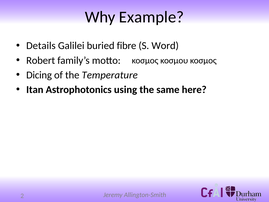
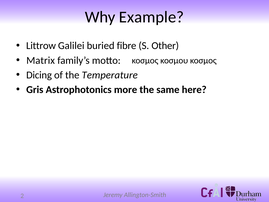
Details: Details -> Littrow (41, 46)
Word: Word -> Other (165, 46)
Robert: Robert -> Matrix (41, 60)
Itan: Itan -> Gris (35, 90)
using: using -> more (126, 90)
